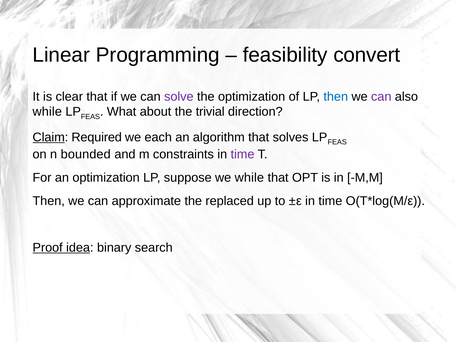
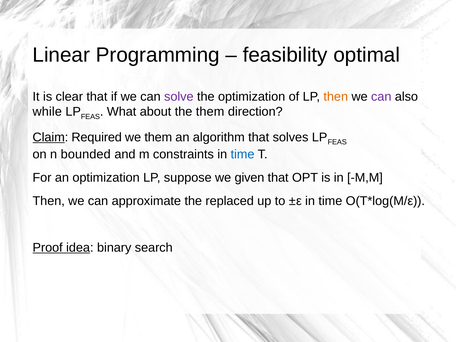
convert: convert -> optimal (367, 55)
then colour: blue -> orange (336, 97)
the trivial: trivial -> them (210, 112)
we each: each -> them (158, 137)
time colour: purple -> blue (243, 154)
we while: while -> given (249, 178)
